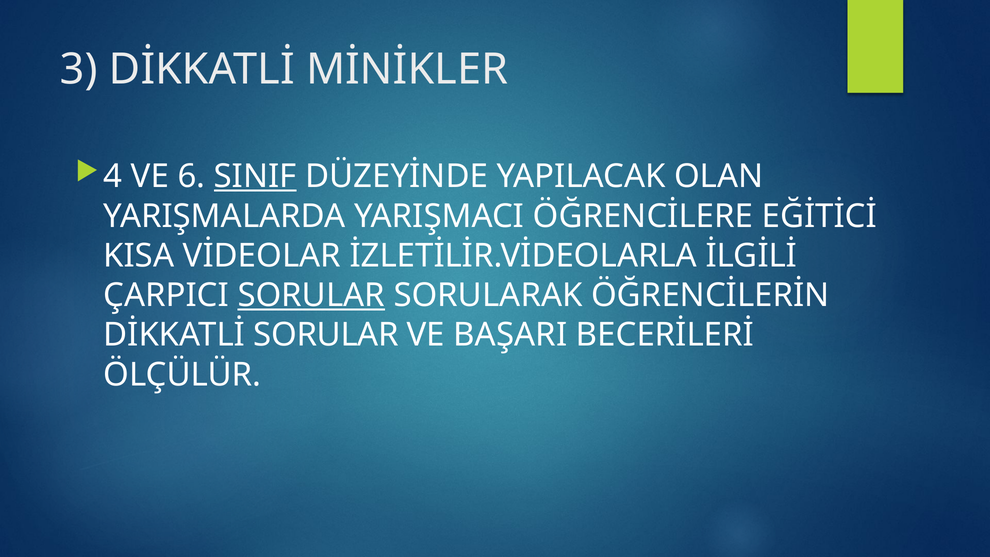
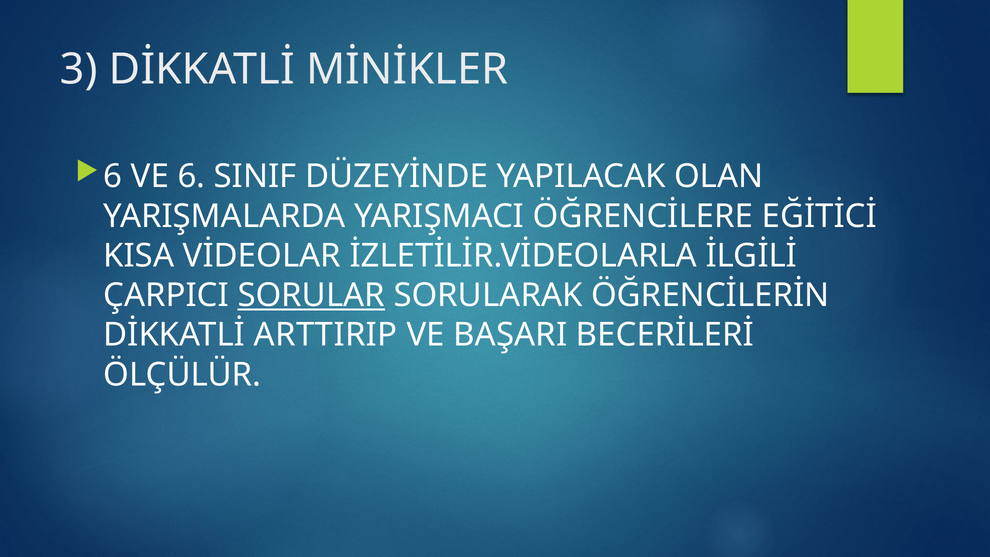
4: 4 -> 6 (113, 176)
SINIF underline: present -> none (255, 176)
DİKKATLİ SORULAR: SORULAR -> ARTTIRIP (326, 335)
